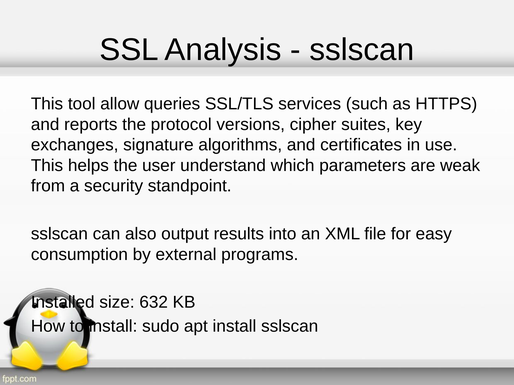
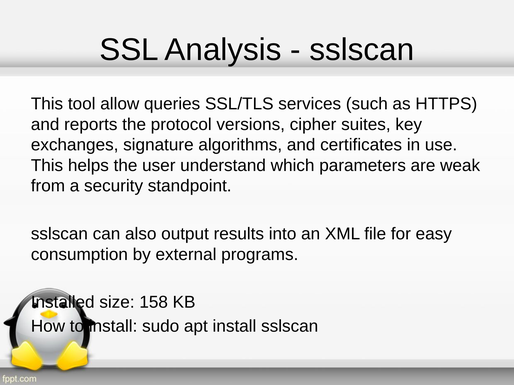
632: 632 -> 158 (154, 303)
